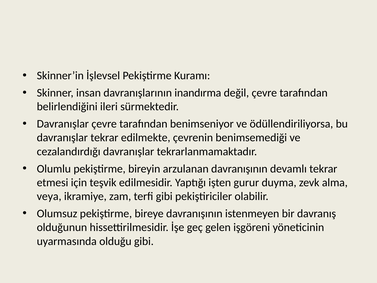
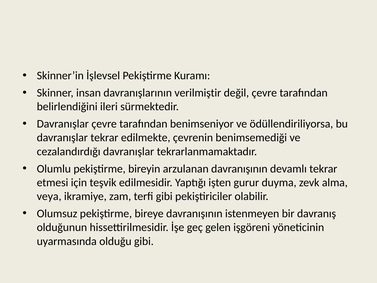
inandırma: inandırma -> verilmiştir (198, 93)
